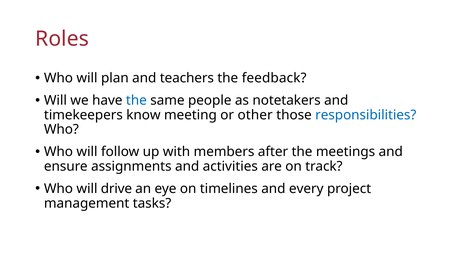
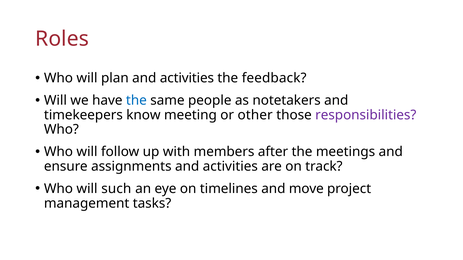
plan and teachers: teachers -> activities (187, 78)
responsibilities colour: blue -> purple (366, 115)
drive: drive -> such (116, 189)
every: every -> move (306, 189)
